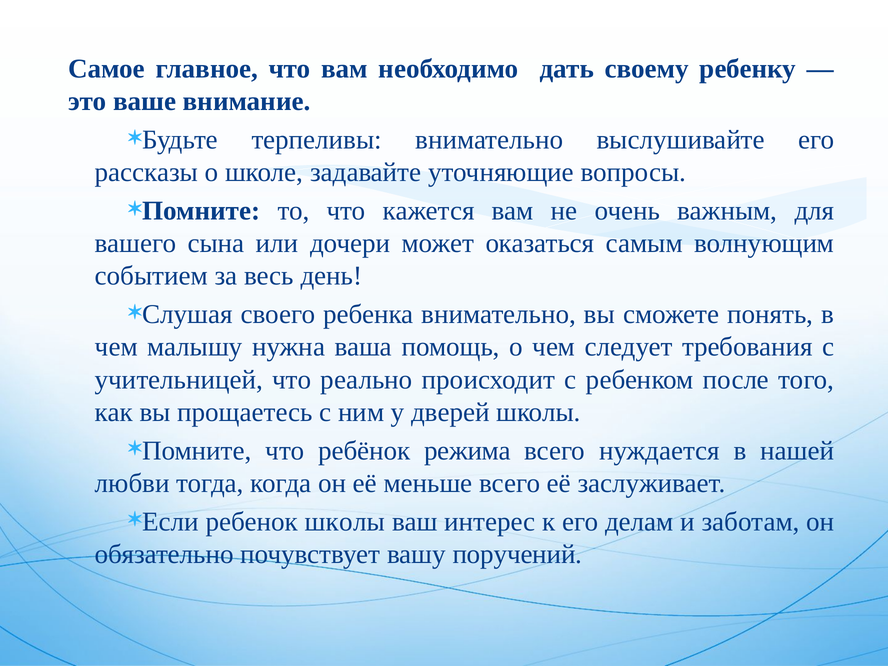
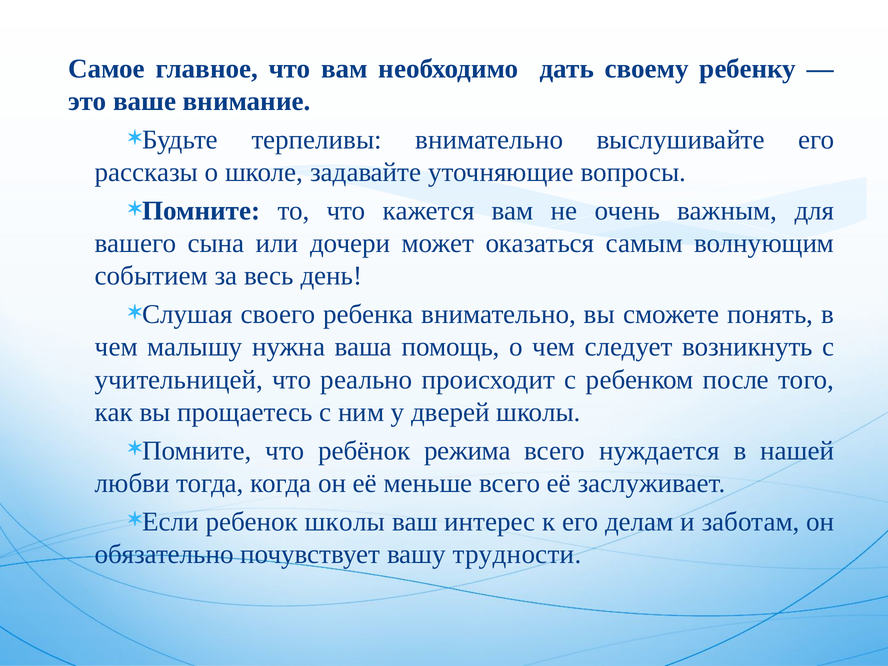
требования: требования -> возникнуть (747, 347)
поручений: поручений -> трудности (517, 554)
